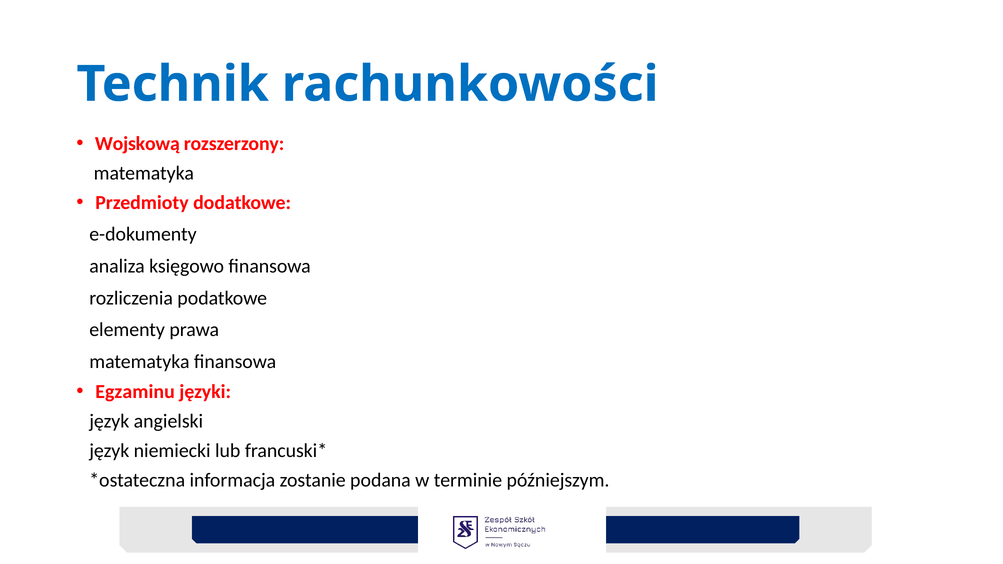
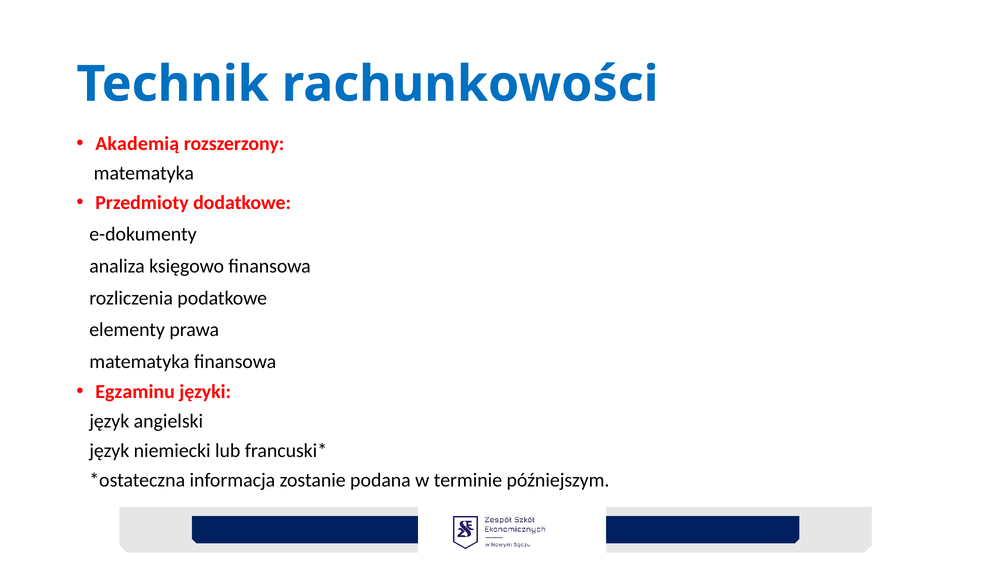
Wojskową: Wojskową -> Akademią (137, 144)
